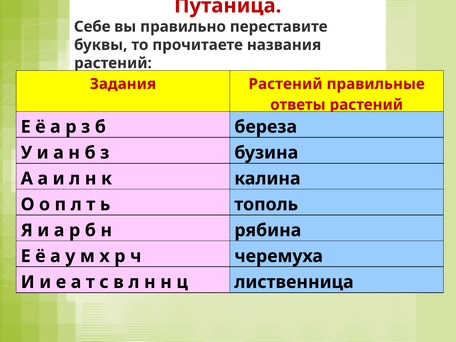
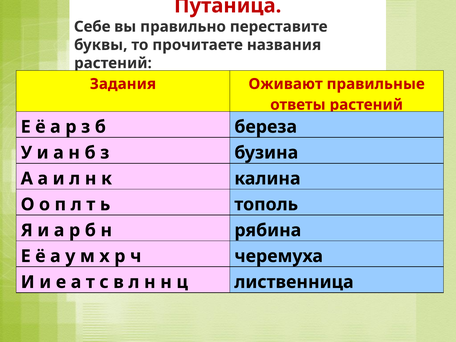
Задания Растений: Растений -> Оживают (286, 84)
